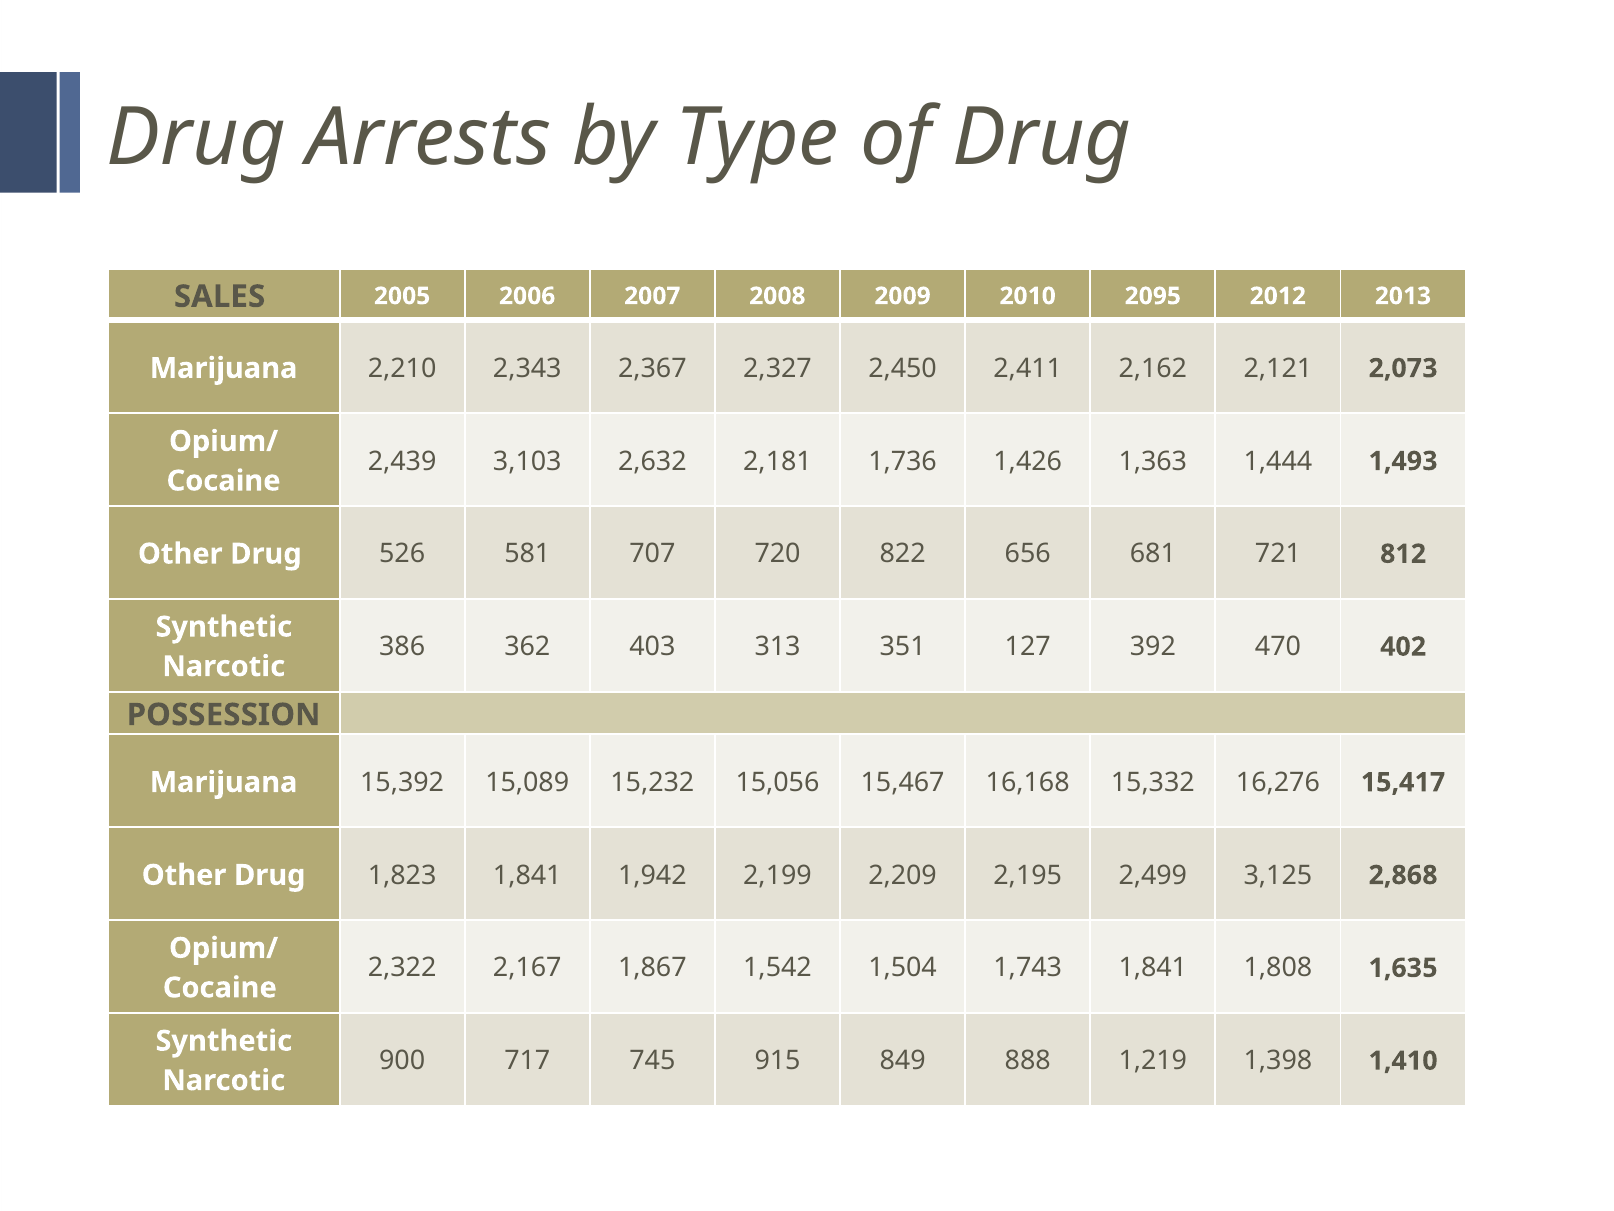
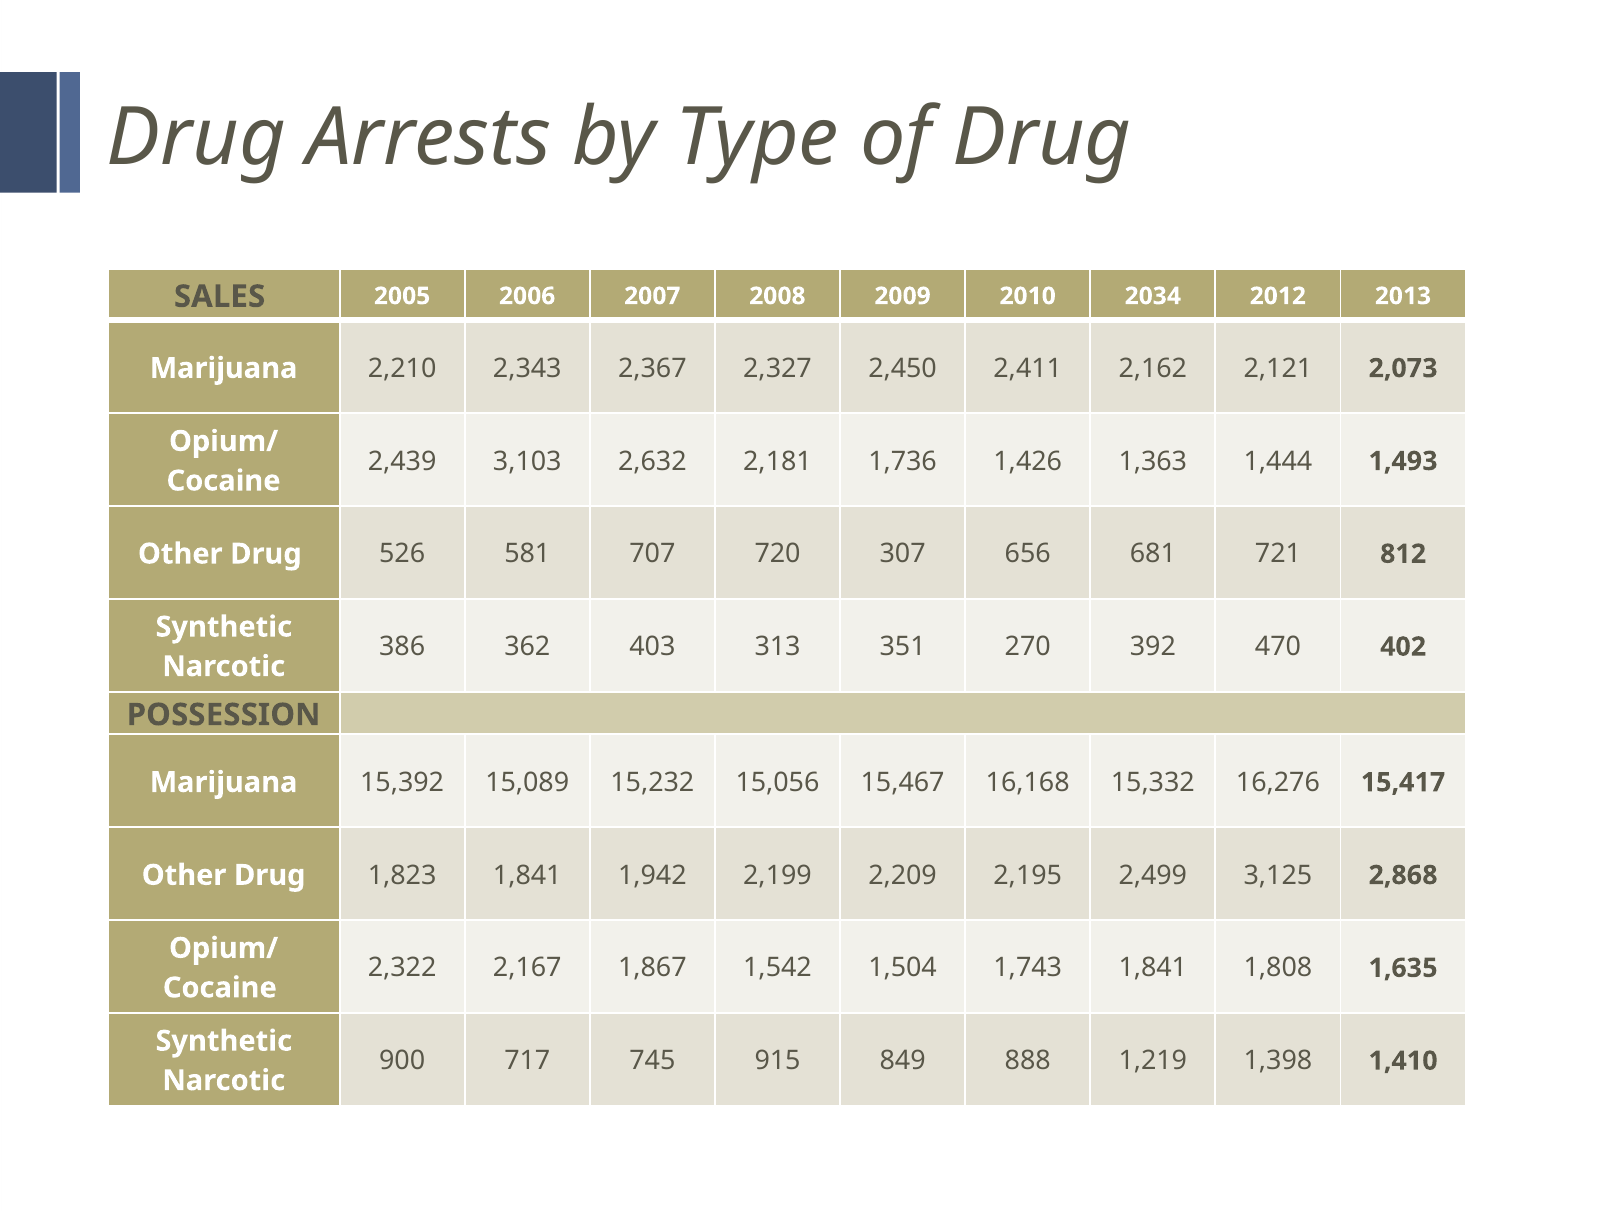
2095: 2095 -> 2034 (1153, 296)
822: 822 -> 307 (903, 554)
127: 127 -> 270 (1028, 647)
